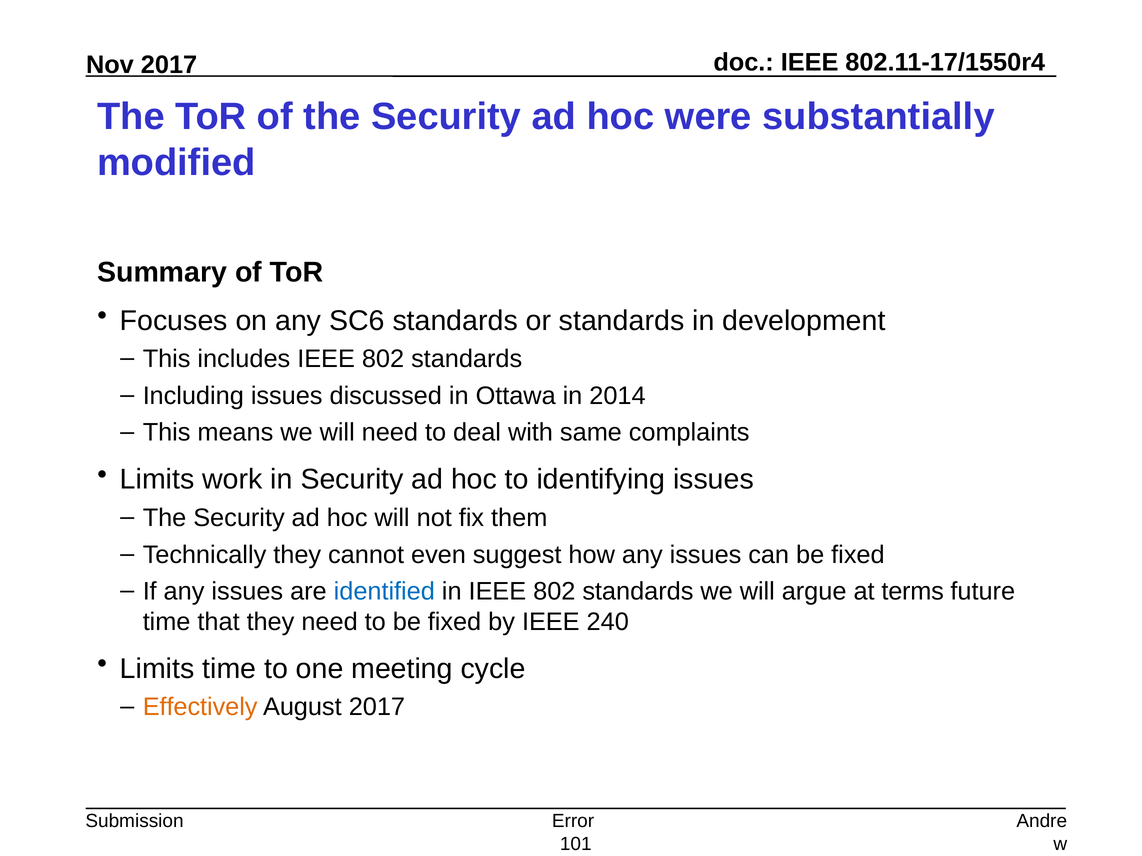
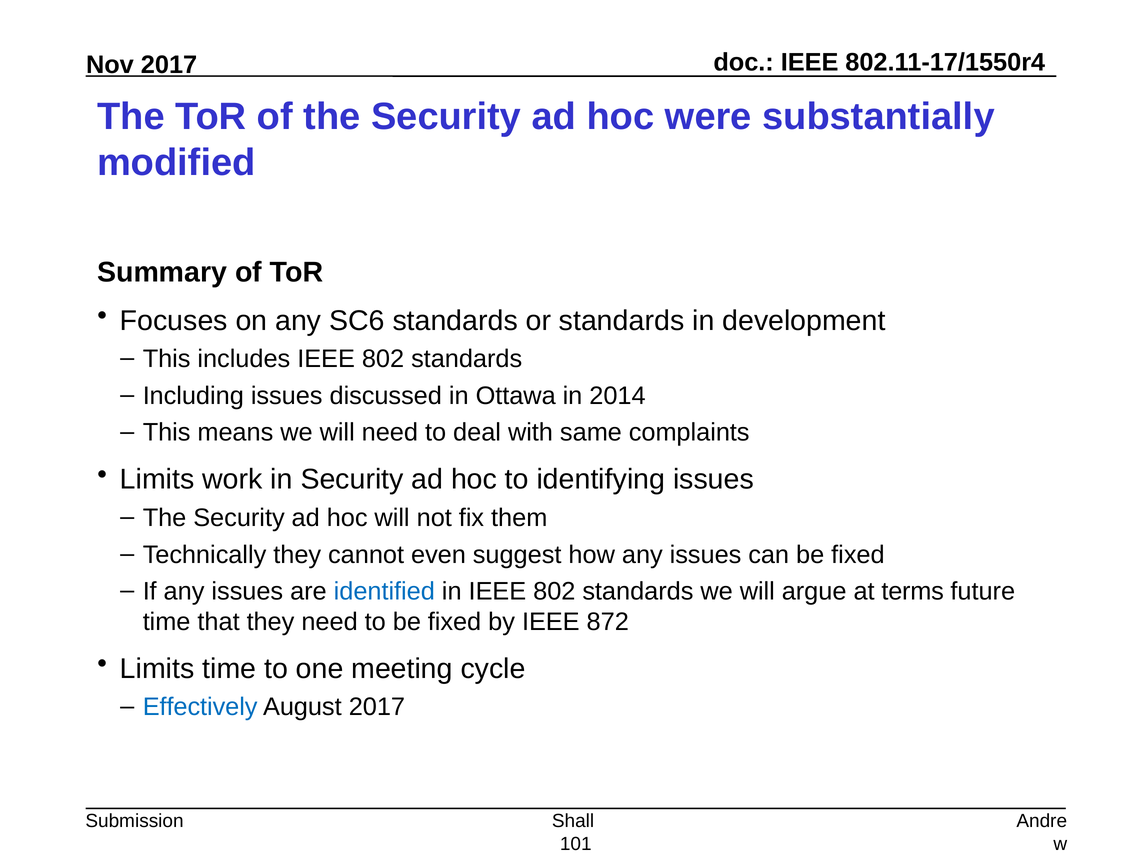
240: 240 -> 872 (608, 622)
Effectively colour: orange -> blue (200, 708)
Error: Error -> Shall (573, 821)
